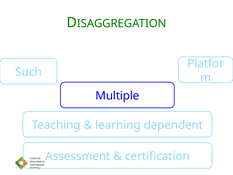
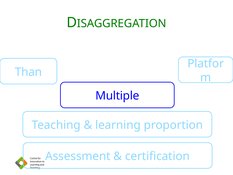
Such: Such -> Than (28, 72)
dependent: dependent -> proportion (173, 125)
